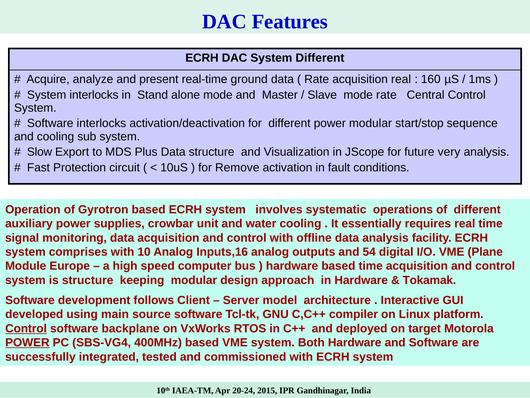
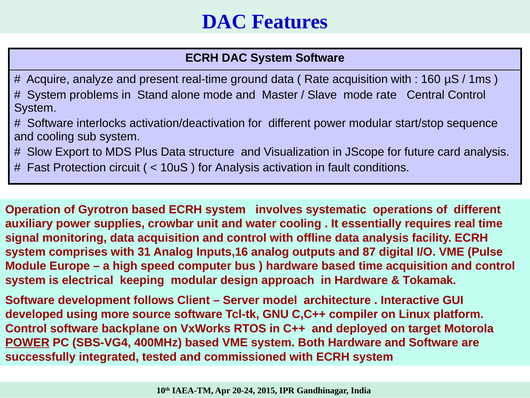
System Different: Different -> Software (320, 58)
acquisition real: real -> with (401, 79)
System interlocks: interlocks -> problems (94, 95)
very: very -> card (449, 152)
for Remove: Remove -> Analysis (237, 167)
10: 10 -> 31 (144, 252)
54: 54 -> 87 (369, 252)
Plane: Plane -> Pulse (485, 252)
is structure: structure -> electrical (88, 280)
main: main -> more (115, 314)
Control underline: present -> none (26, 328)
